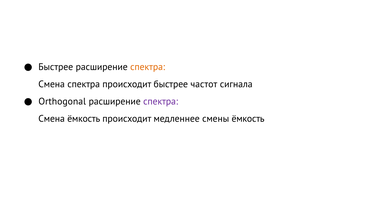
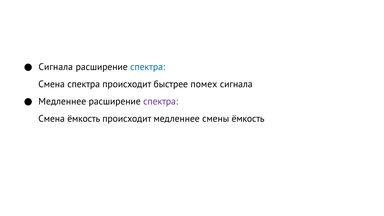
Быстрее: Быстрее -> Сигнала (56, 67)
спектра colour: orange -> blue (148, 67)
частот: частот -> помех (204, 84)
Orthogonal: Orthogonal -> Медленнее (62, 102)
